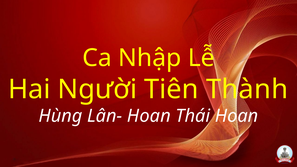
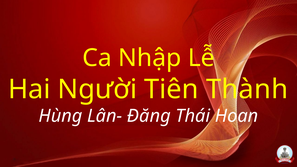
Lân- Hoan: Hoan -> Đăng (149, 116)
